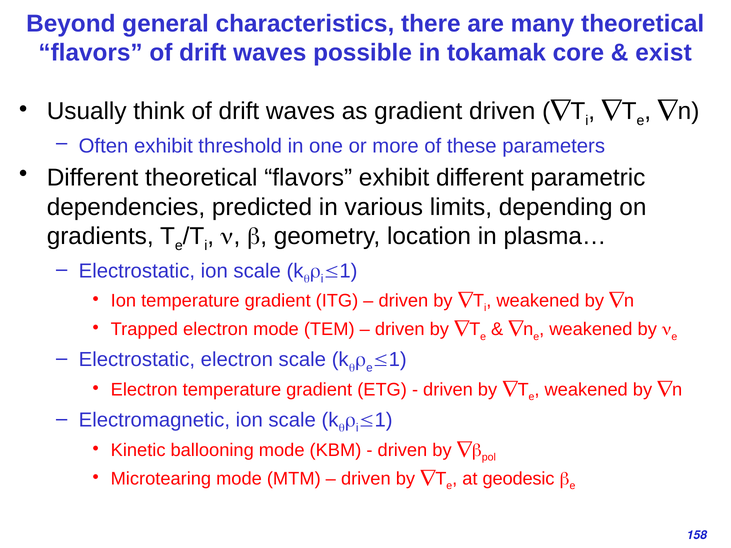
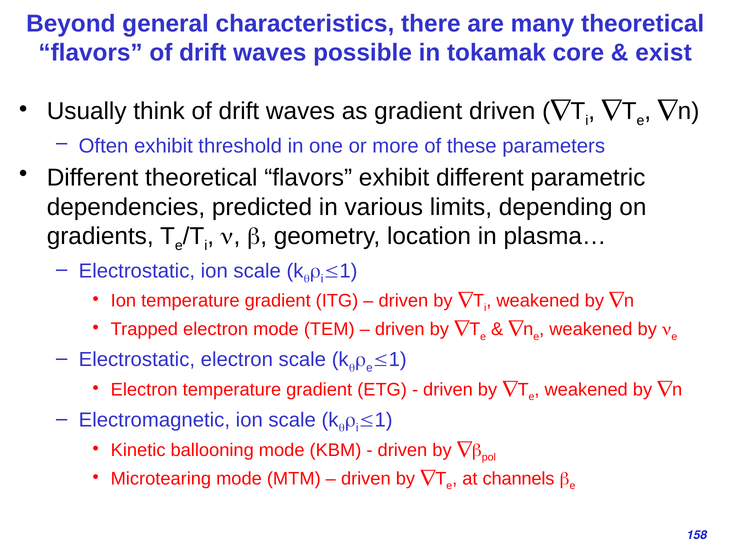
geodesic: geodesic -> channels (519, 479)
